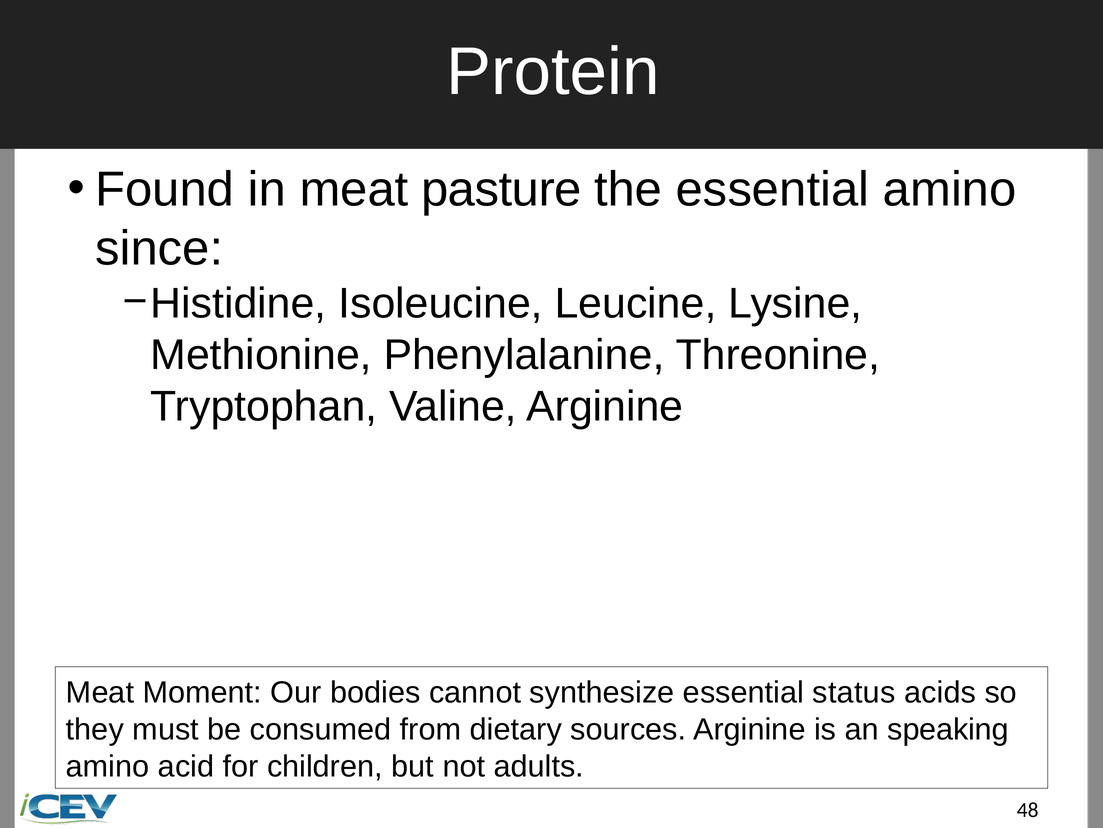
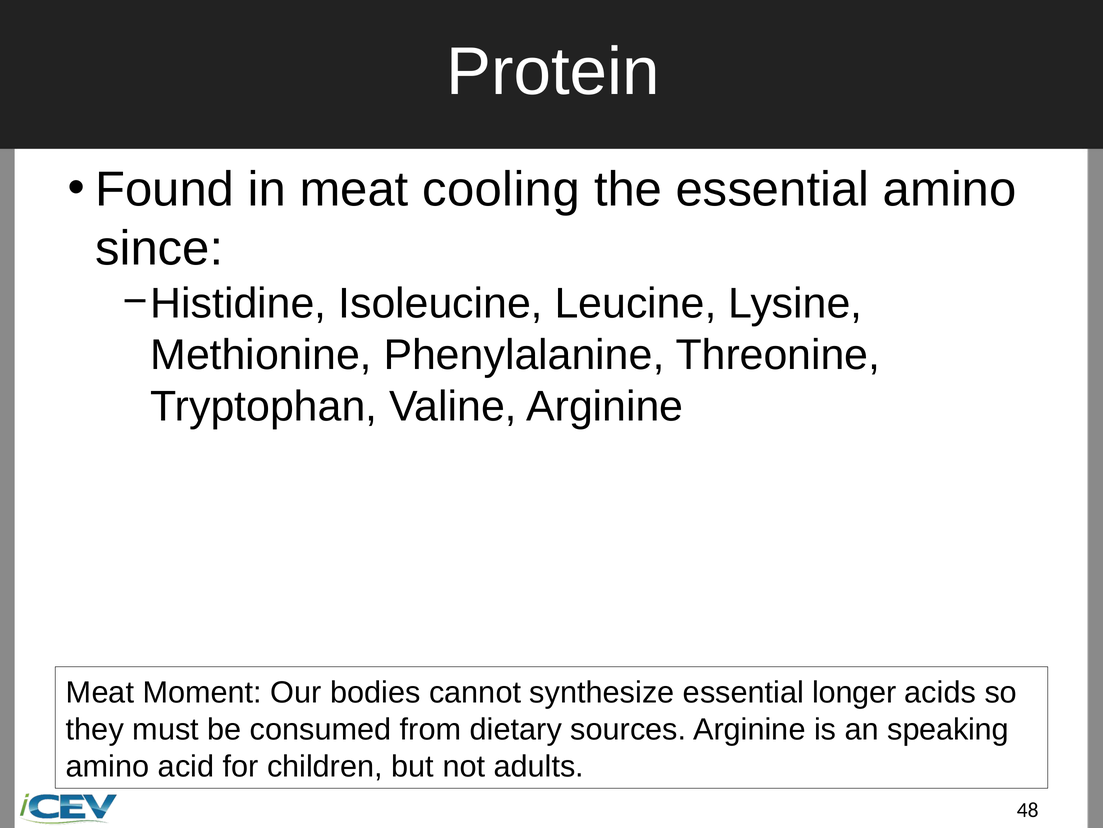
pasture: pasture -> cooling (501, 190)
status: status -> longer (854, 692)
